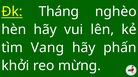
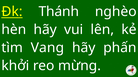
Tháng: Tháng -> Thánh (59, 12)
